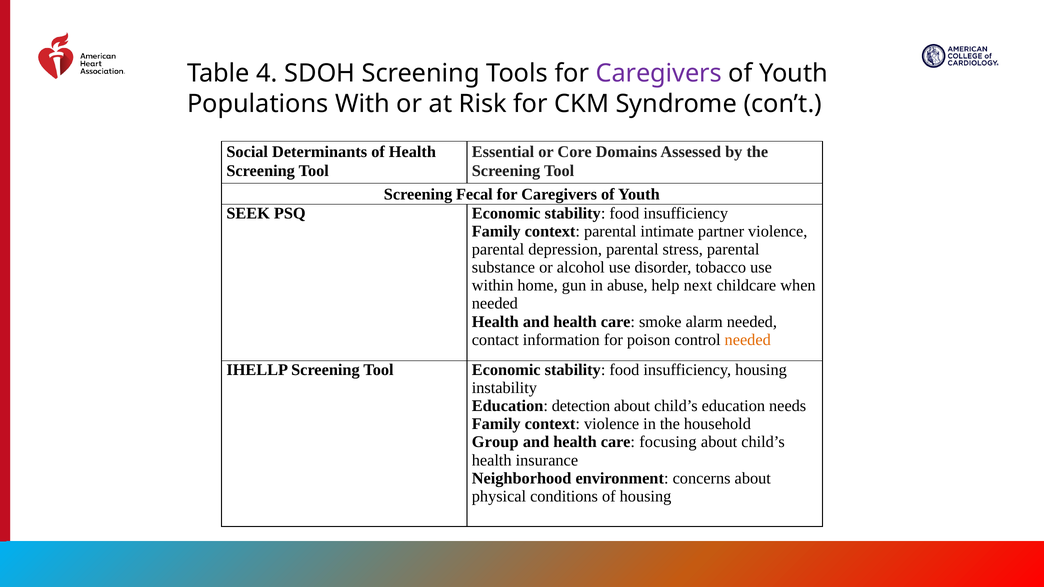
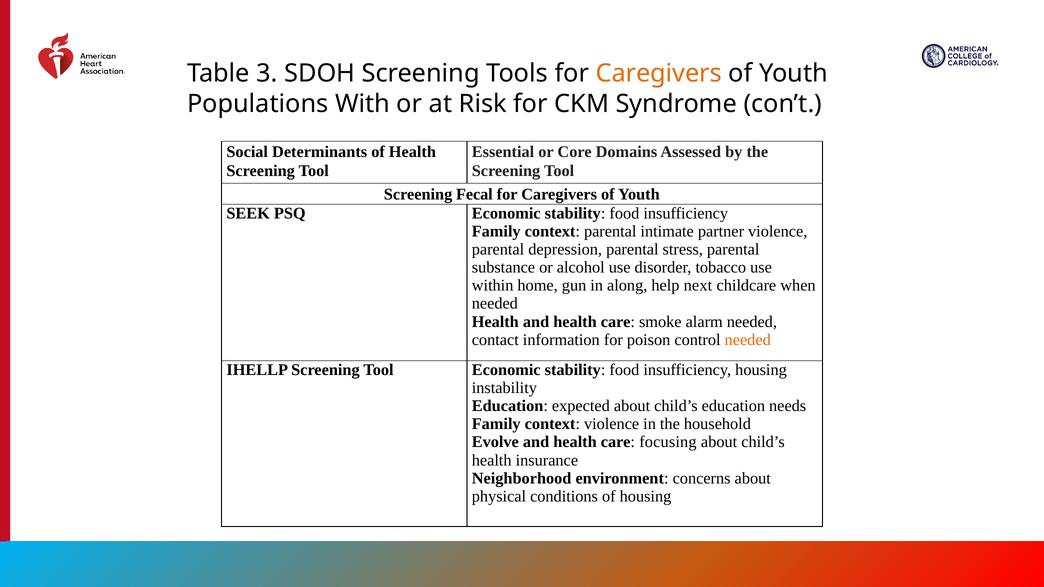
4: 4 -> 3 (267, 74)
Caregivers colour: purple -> orange (659, 74)
abuse: abuse -> along (627, 286)
detection: detection -> expected (581, 406)
Group: Group -> Evolve (495, 442)
